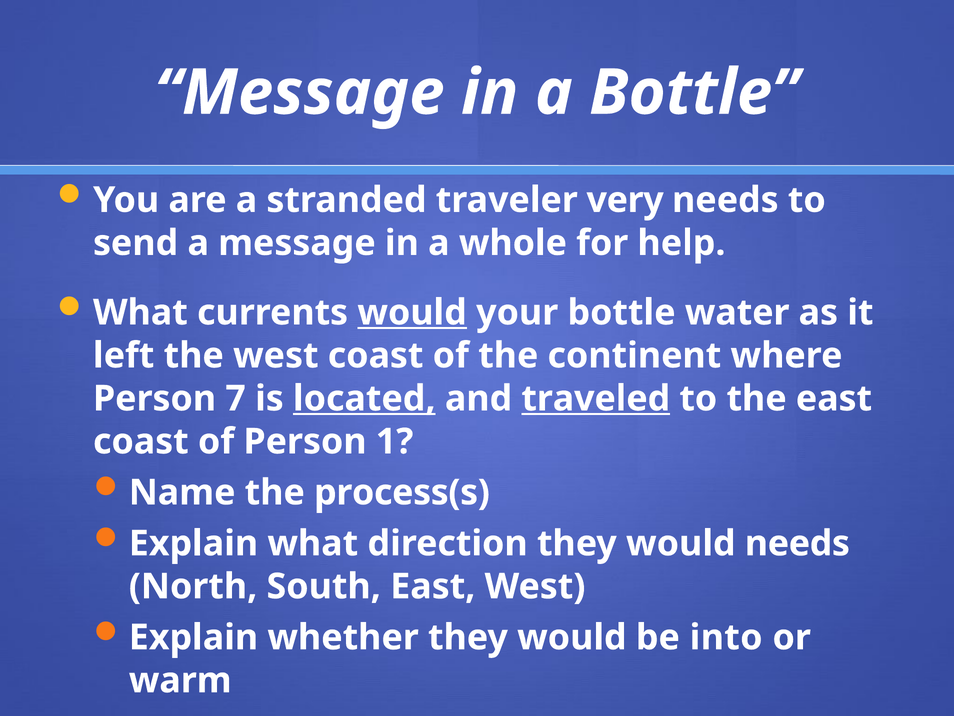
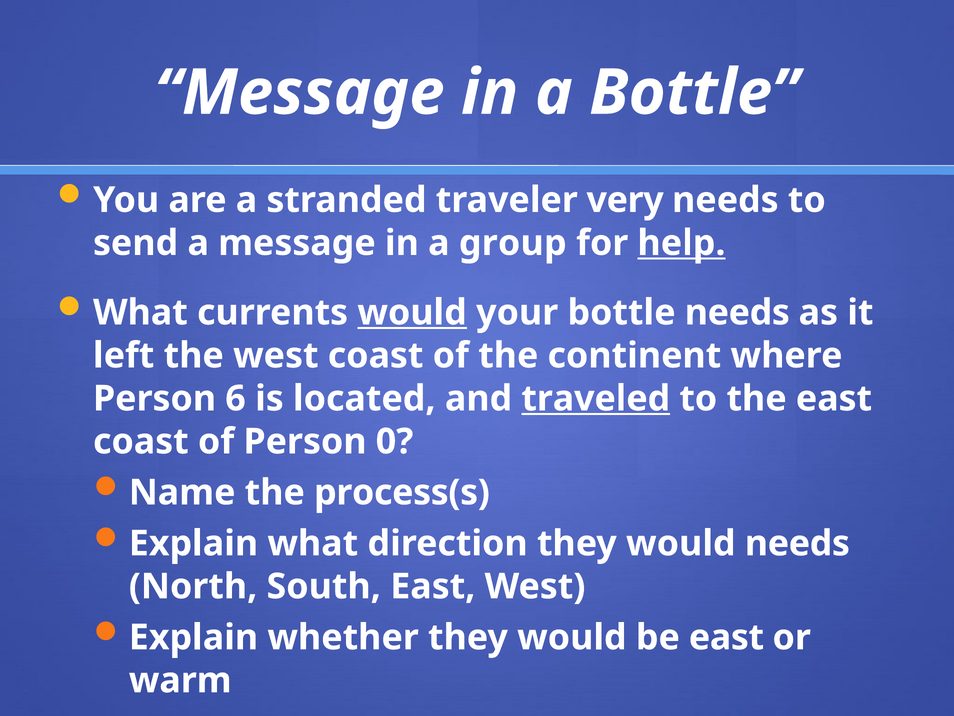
whole: whole -> group (513, 243)
help underline: none -> present (681, 243)
bottle water: water -> needs (737, 312)
7: 7 -> 6 (236, 398)
located underline: present -> none (364, 398)
1: 1 -> 0 (395, 441)
be into: into -> east (726, 637)
